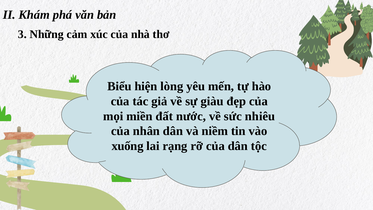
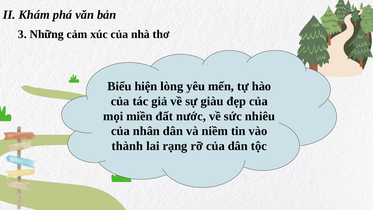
xuống: xuống -> thành (127, 146)
